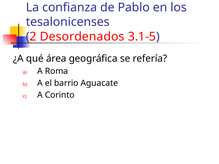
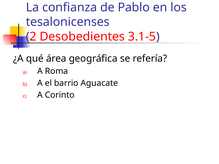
Desordenados: Desordenados -> Desobedientes (82, 37)
